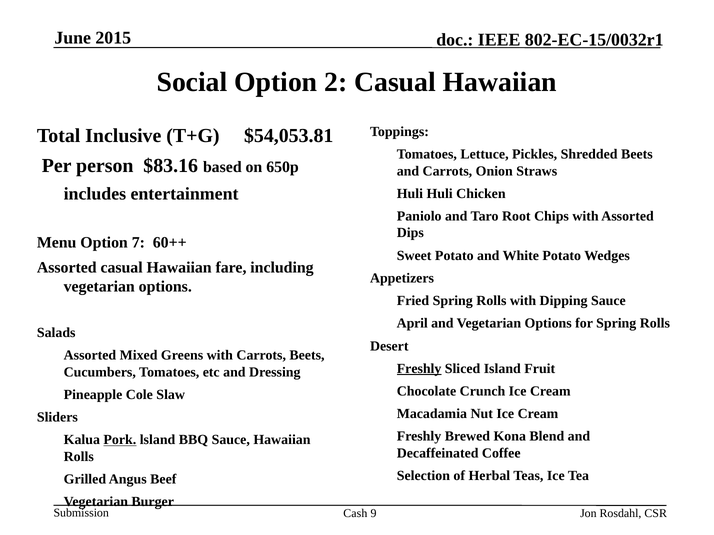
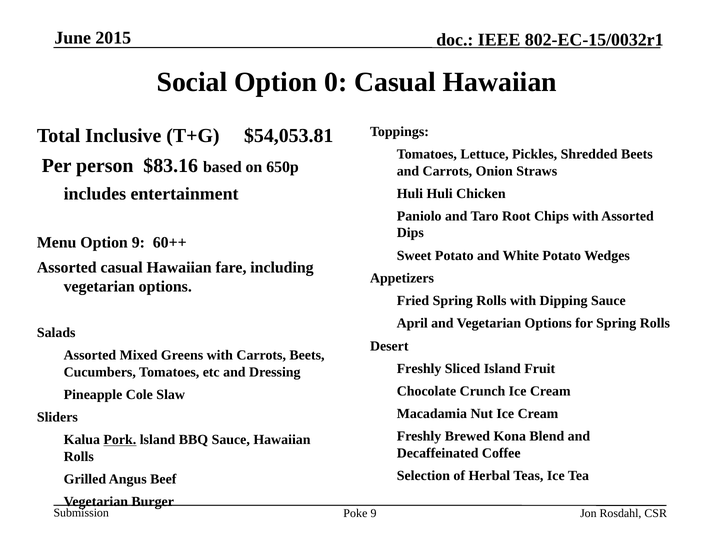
2: 2 -> 0 (336, 82)
Option 7: 7 -> 9 (138, 243)
Freshly underline: present -> none (419, 369)
Cash: Cash -> Poke (355, 514)
